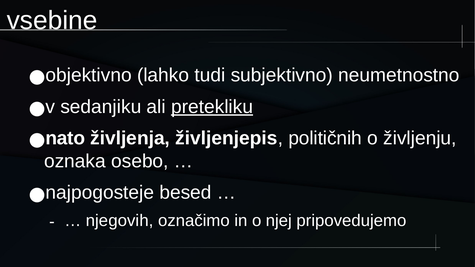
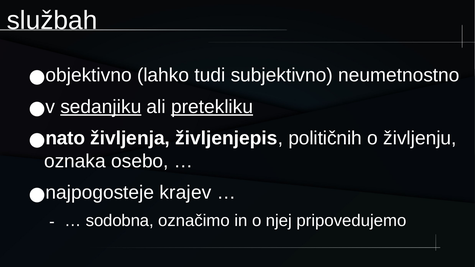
vsebine: vsebine -> službah (52, 20)
sedanjiku underline: none -> present (101, 107)
besed: besed -> krajev (185, 193)
njegovih: njegovih -> sodobna (120, 221)
